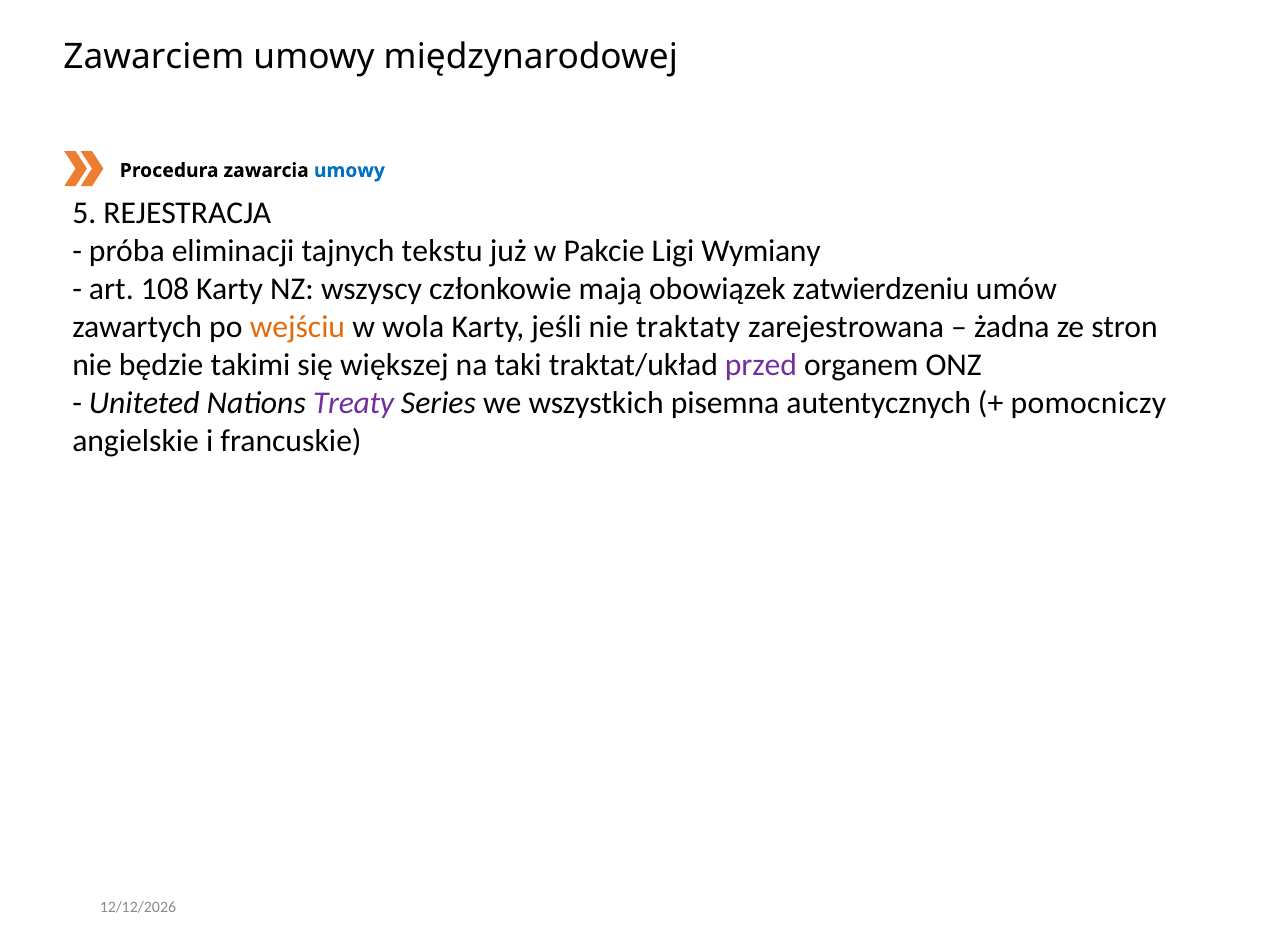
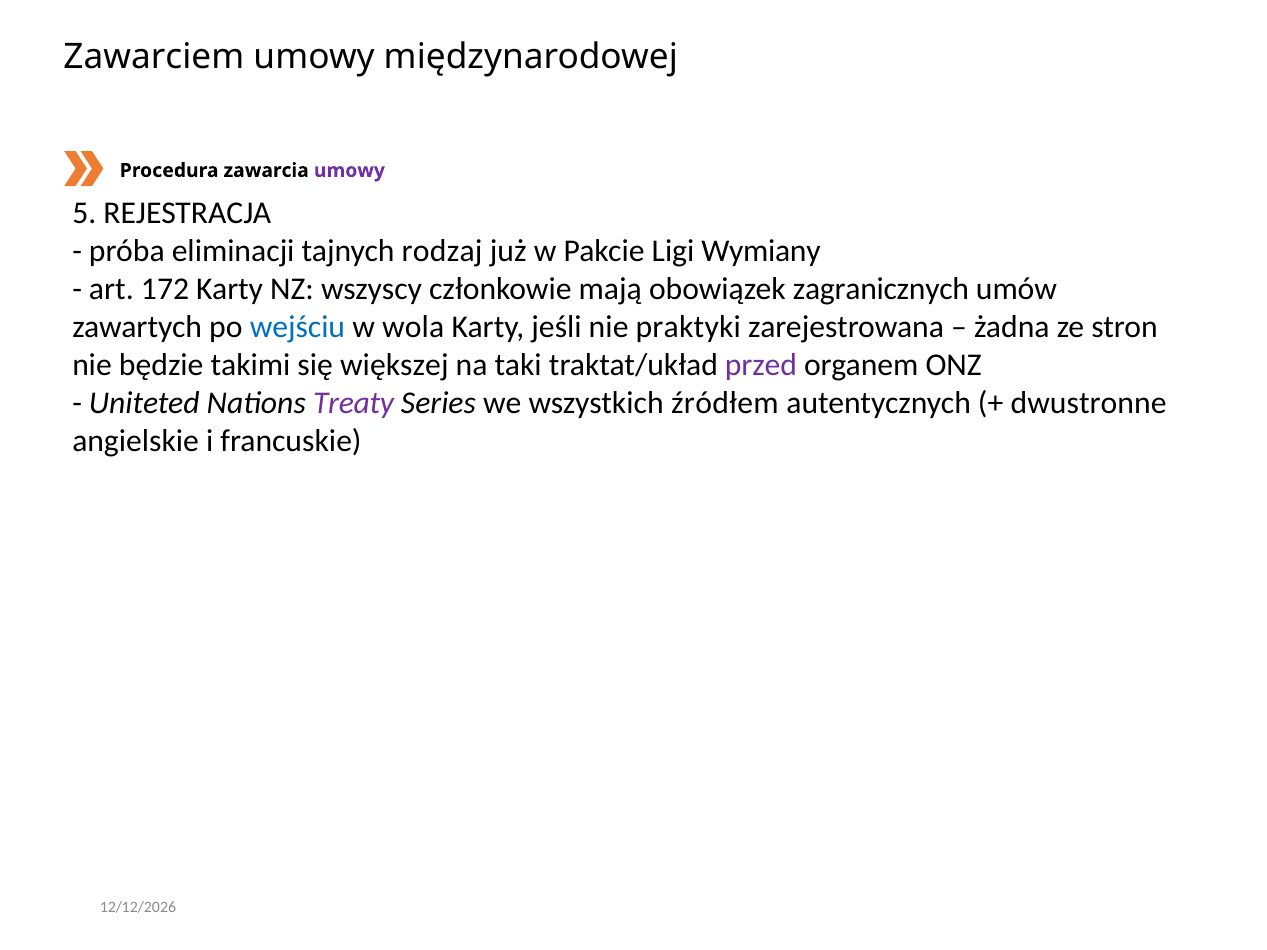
umowy colour: blue -> purple (349, 171)
tekstu: tekstu -> rodzaj (442, 252)
108: 108 -> 172 (165, 290)
zatwierdzeniu: zatwierdzeniu -> zagranicznych (881, 290)
wejściu colour: orange -> blue (297, 328)
traktaty: traktaty -> praktyki (688, 328)
pisemna: pisemna -> źródłem (725, 404)
pomocniczy: pomocniczy -> dwustronne (1089, 404)
